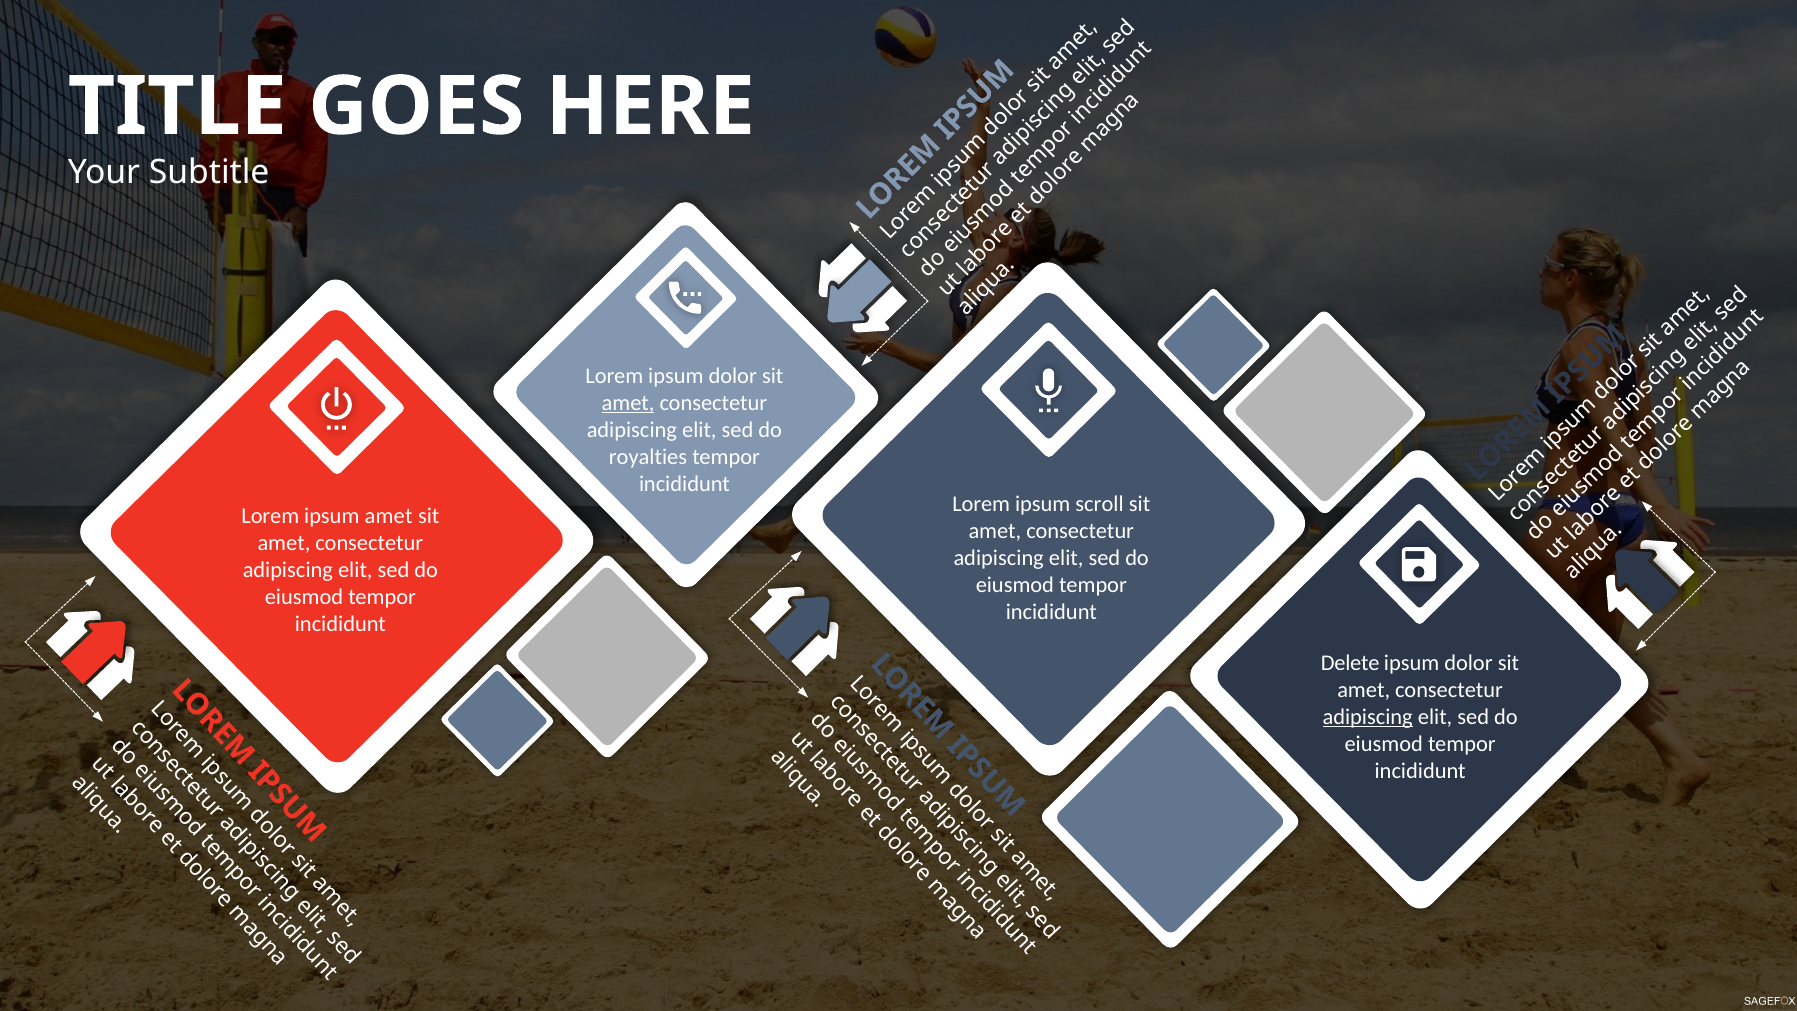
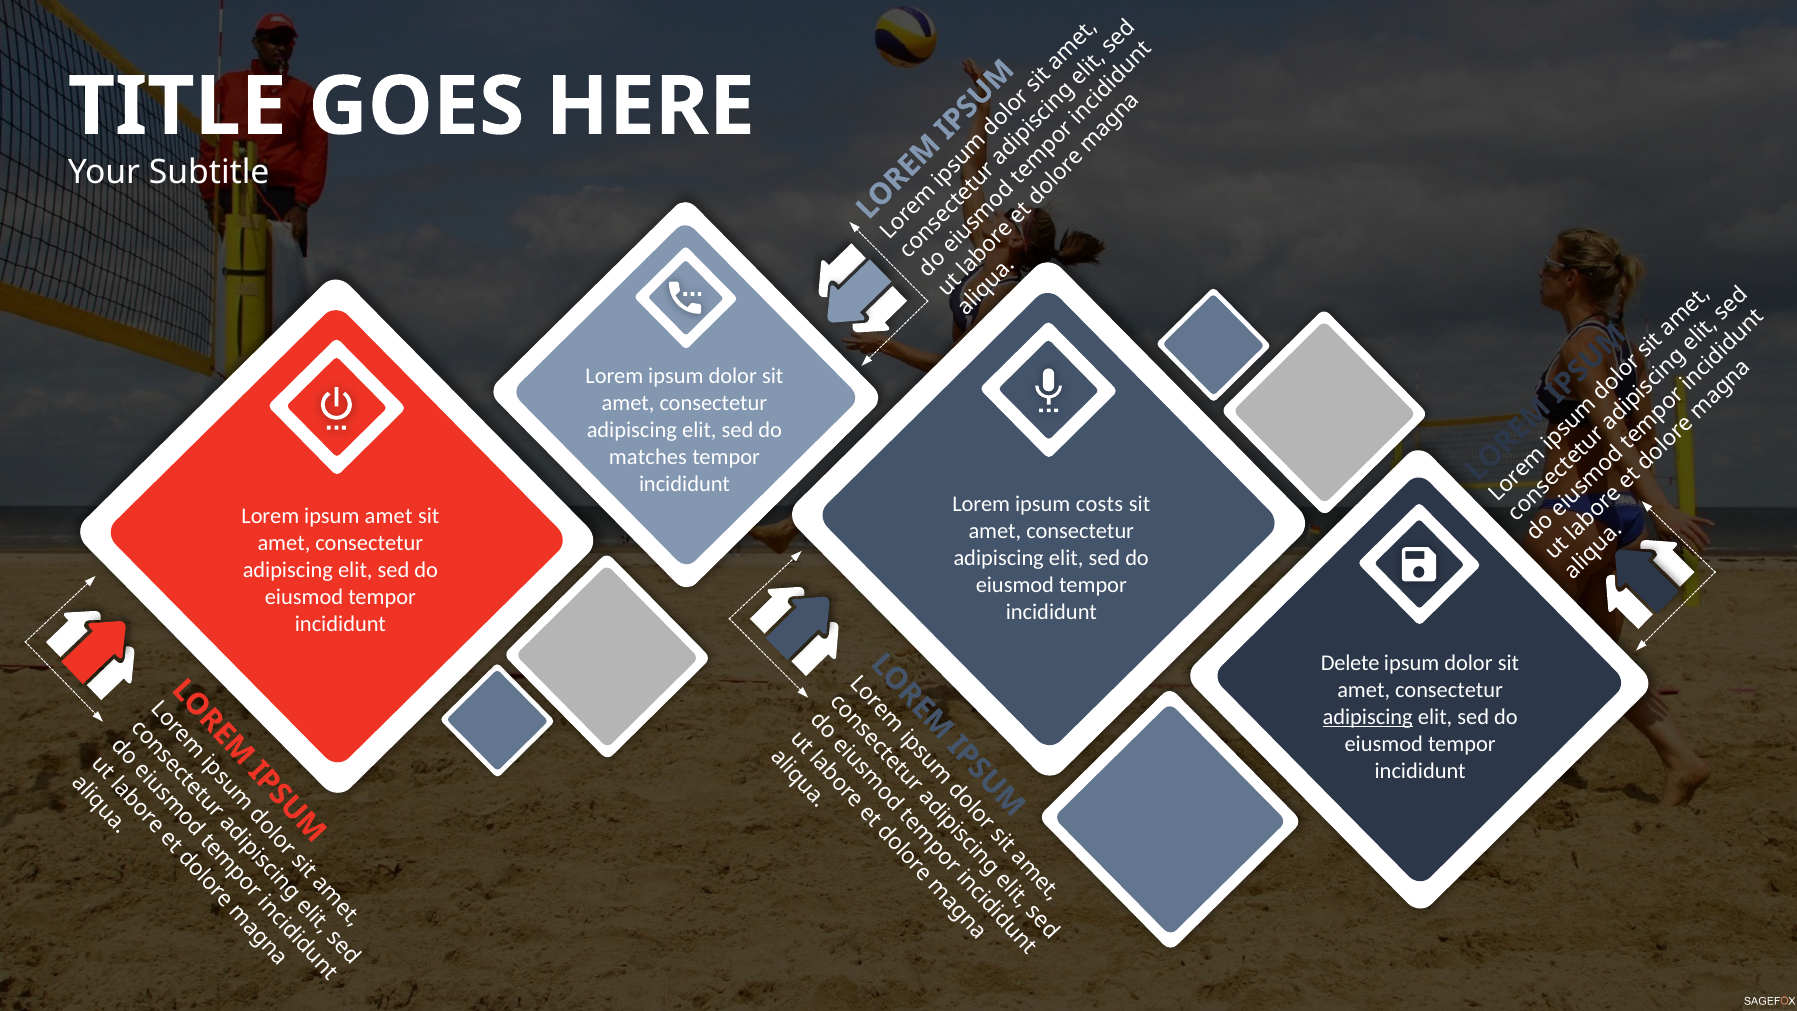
amet underline: present -> none (628, 403)
royalties: royalties -> matches (648, 457)
scroll: scroll -> costs (1099, 504)
